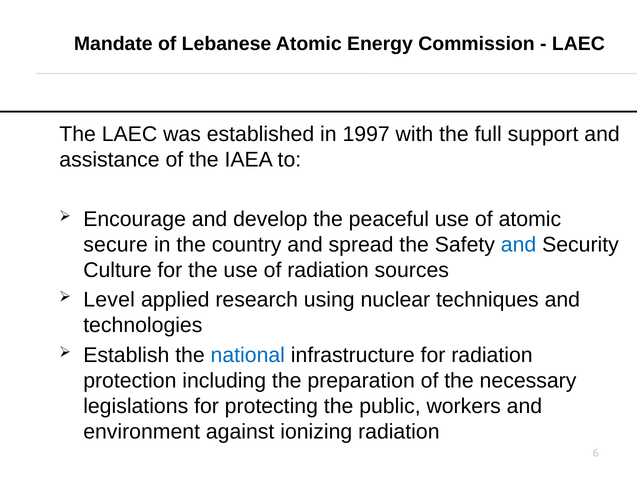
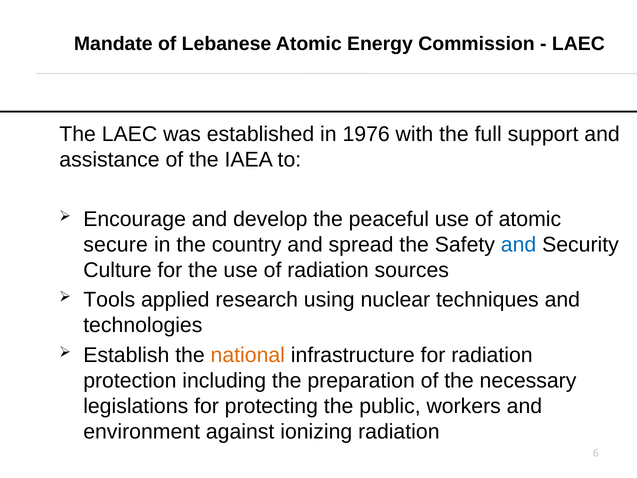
1997: 1997 -> 1976 (366, 134)
Level: Level -> Tools (109, 300)
national colour: blue -> orange (248, 355)
